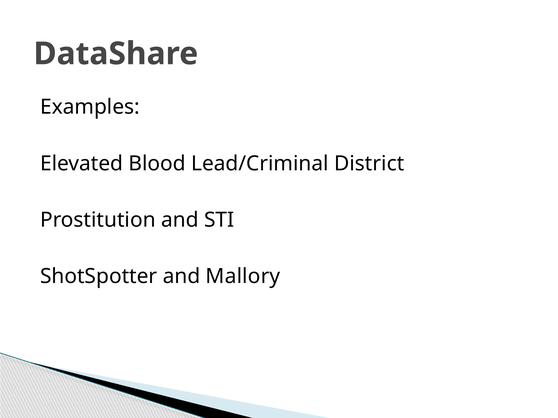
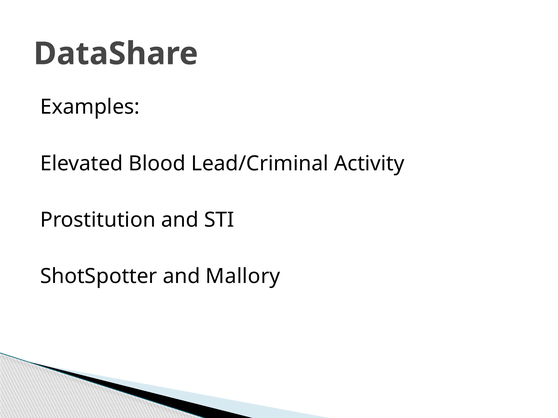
District: District -> Activity (369, 164)
